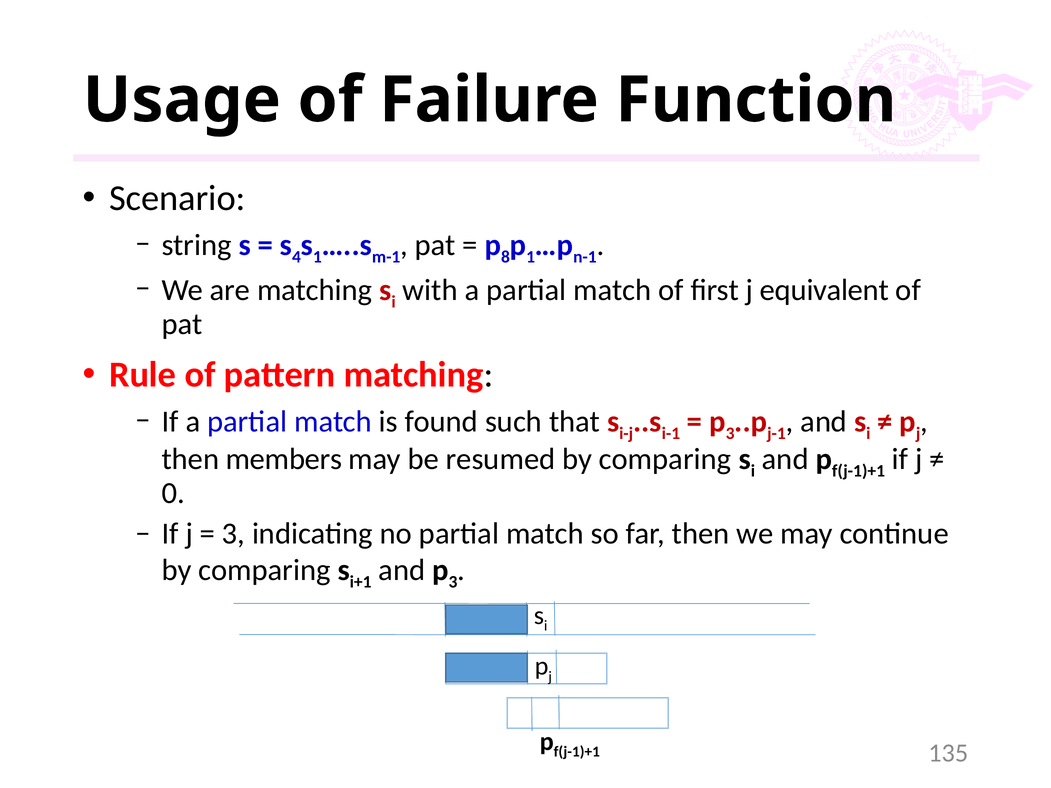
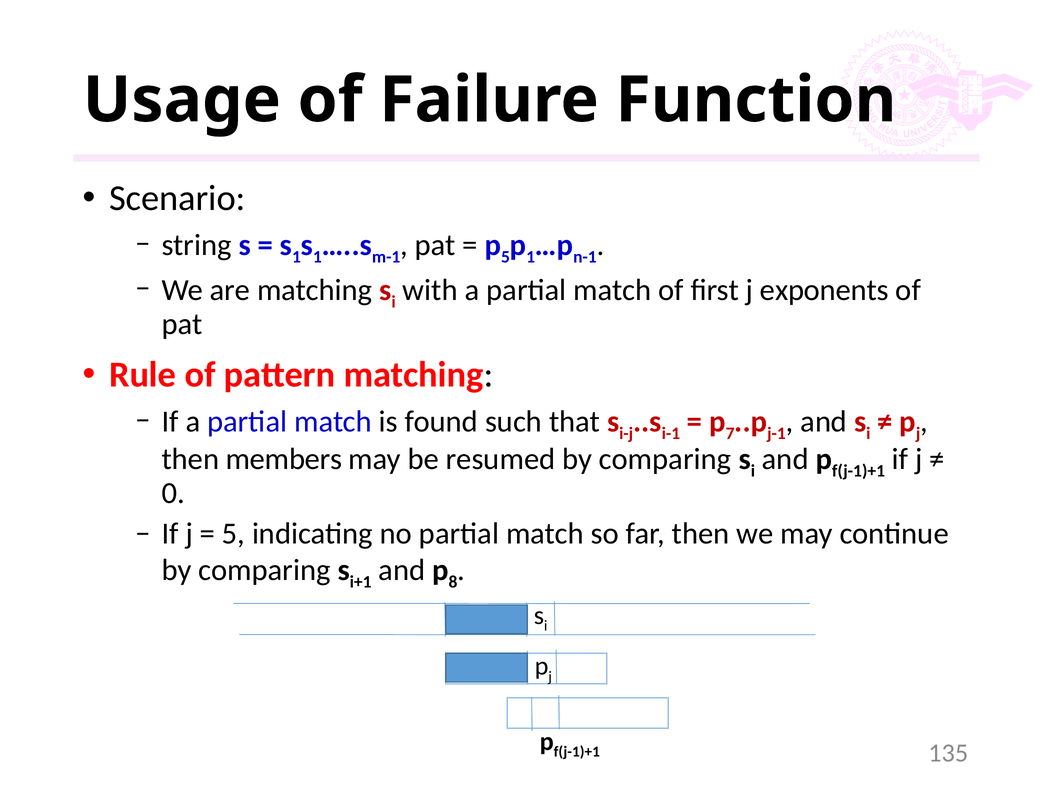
4: 4 -> 1 (297, 257)
8: 8 -> 5 (506, 257)
equivalent: equivalent -> exponents (824, 290)
3: 3 -> 7 (730, 434)
3: 3 -> 5 (233, 534)
3: 3 -> 8 (453, 582)
